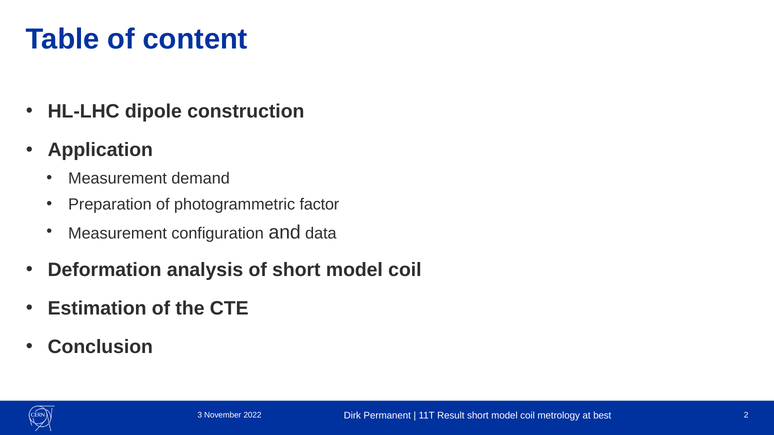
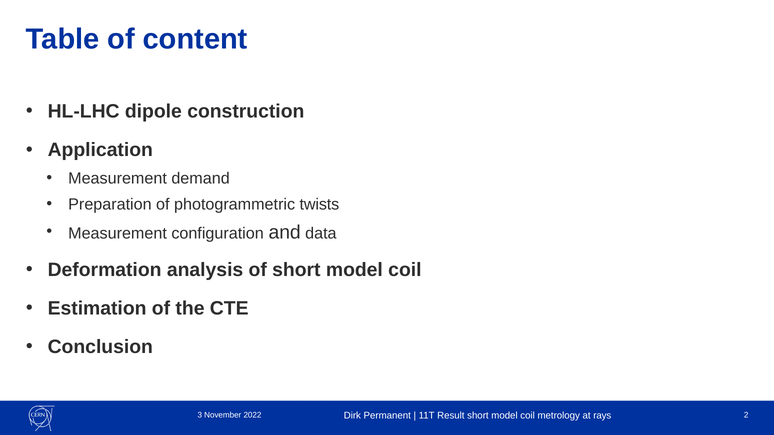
factor: factor -> twists (319, 204)
best: best -> rays (602, 416)
